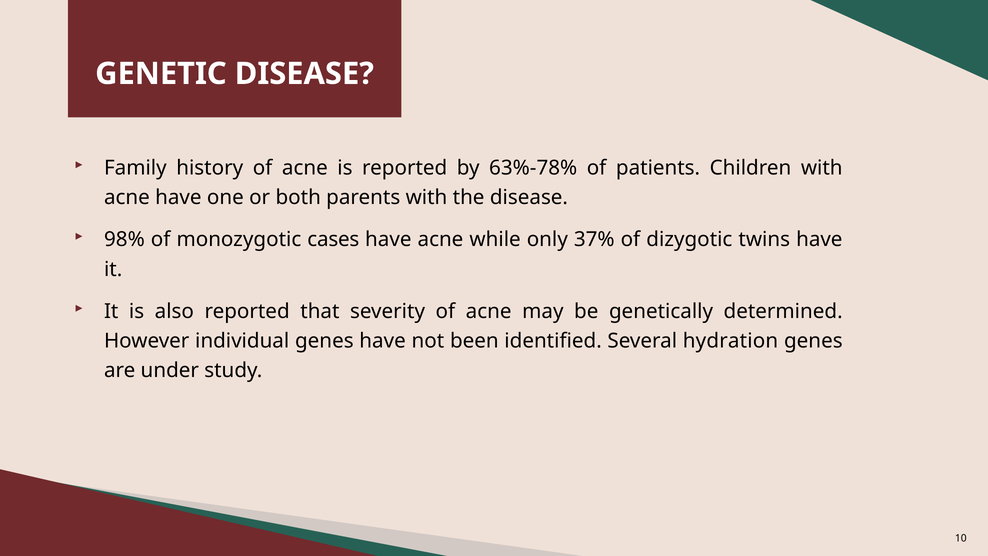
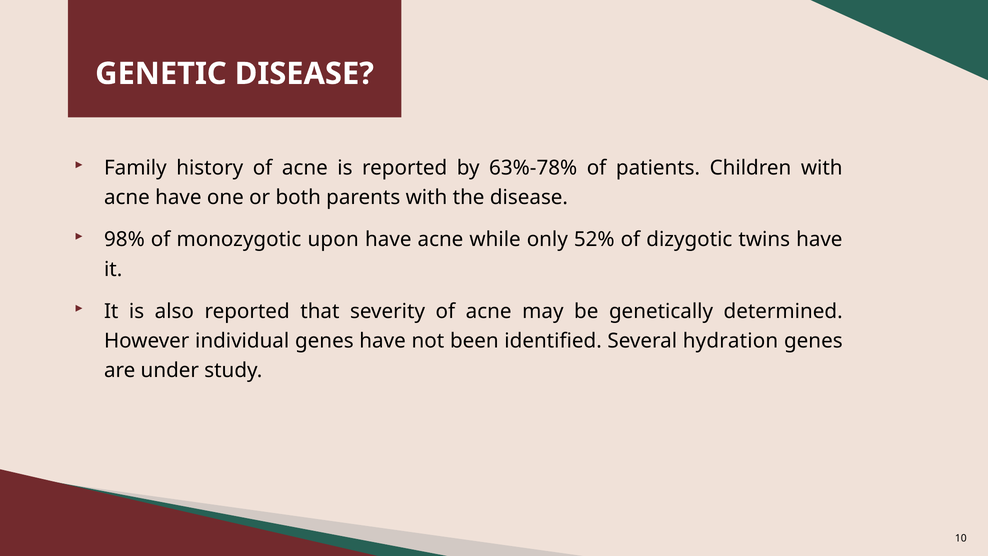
cases: cases -> upon (333, 240)
37%: 37% -> 52% (594, 240)
